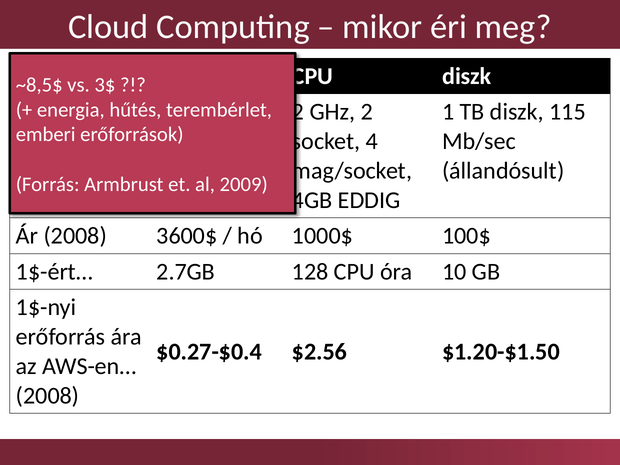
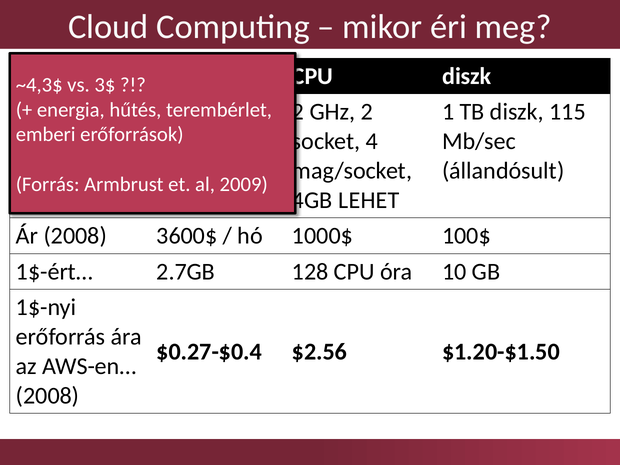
~8,5$: ~8,5$ -> ~4,3$ (39, 85)
EDDIG: EDDIG -> LEHET (369, 200)
